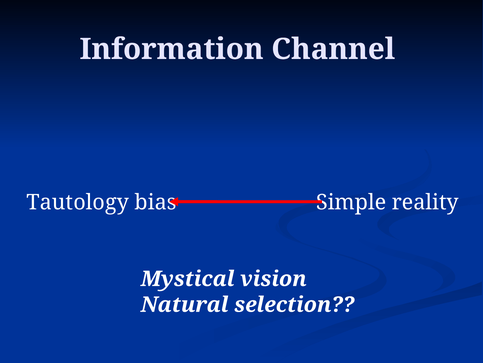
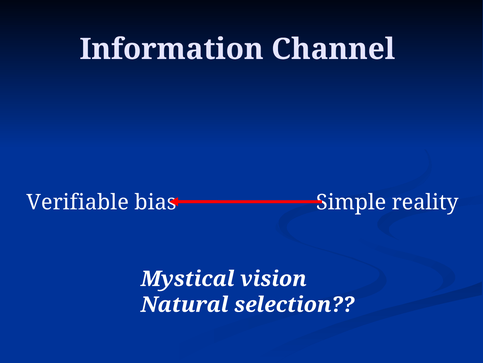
Tautology: Tautology -> Verifiable (78, 202)
